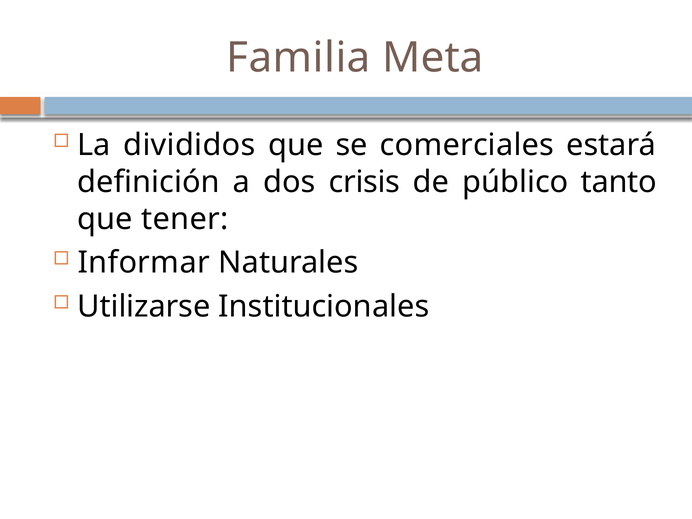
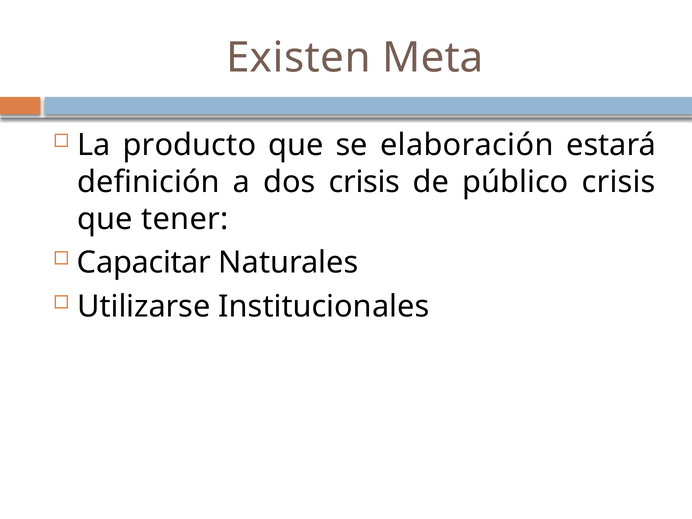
Familia: Familia -> Existen (298, 58)
divididos: divididos -> producto (190, 145)
comerciales: comerciales -> elaboración (467, 145)
público tanto: tanto -> crisis (619, 182)
Informar: Informar -> Capacitar (144, 263)
